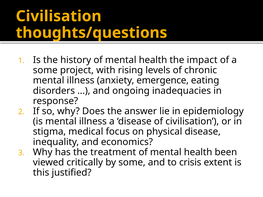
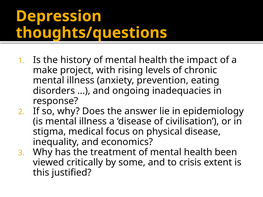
Civilisation: Civilisation -> Depression (59, 16)
some: some -> make (45, 70)
emergence: emergence -> prevention (163, 81)
